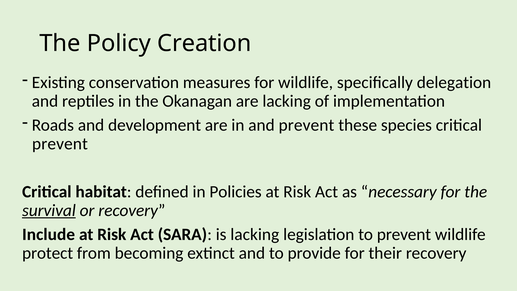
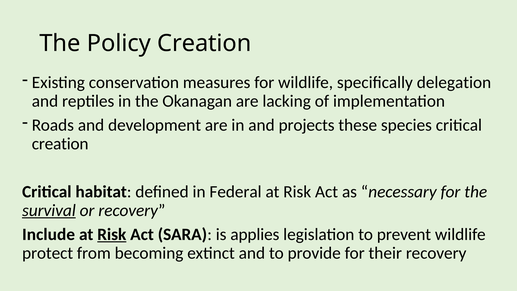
and prevent: prevent -> projects (307, 125)
prevent: prevent -> creation (60, 144)
Policies: Policies -> Federal (236, 192)
Risk underline: none -> present (112, 234)
is lacking: lacking -> applies (255, 234)
